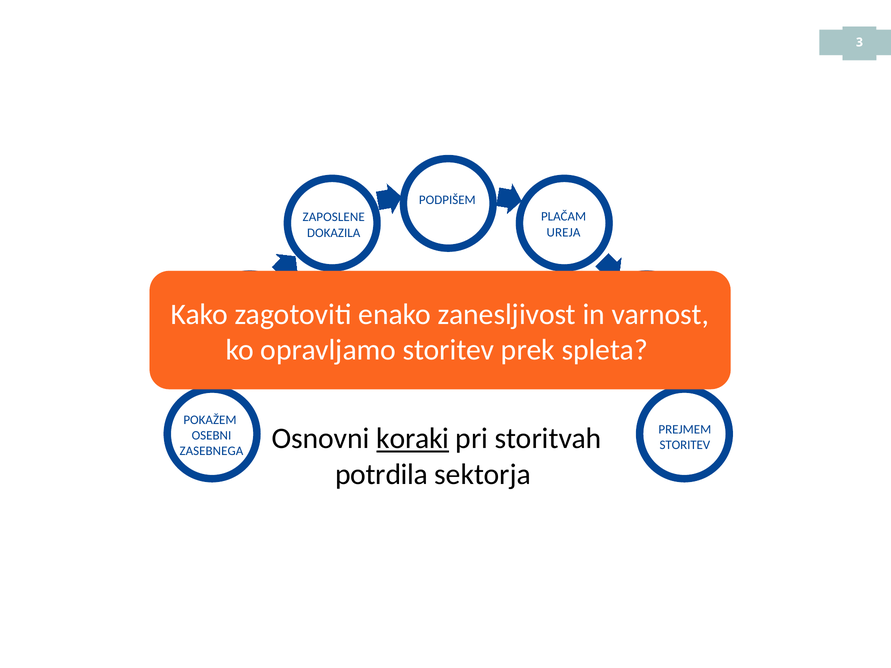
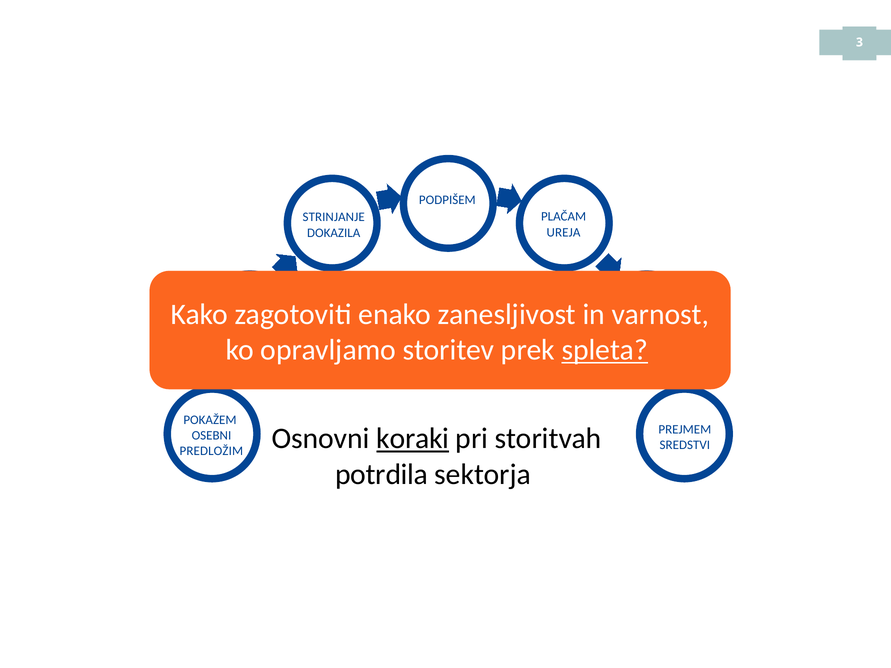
ZAPOSLENE: ZAPOSLENE -> STRINJANJE (334, 217)
spleta underline: none -> present (605, 350)
STORITEV: STORITEV -> SREDSTVI (685, 445)
ZASEBNEGA: ZASEBNEGA -> PREDLOŽIM (211, 451)
